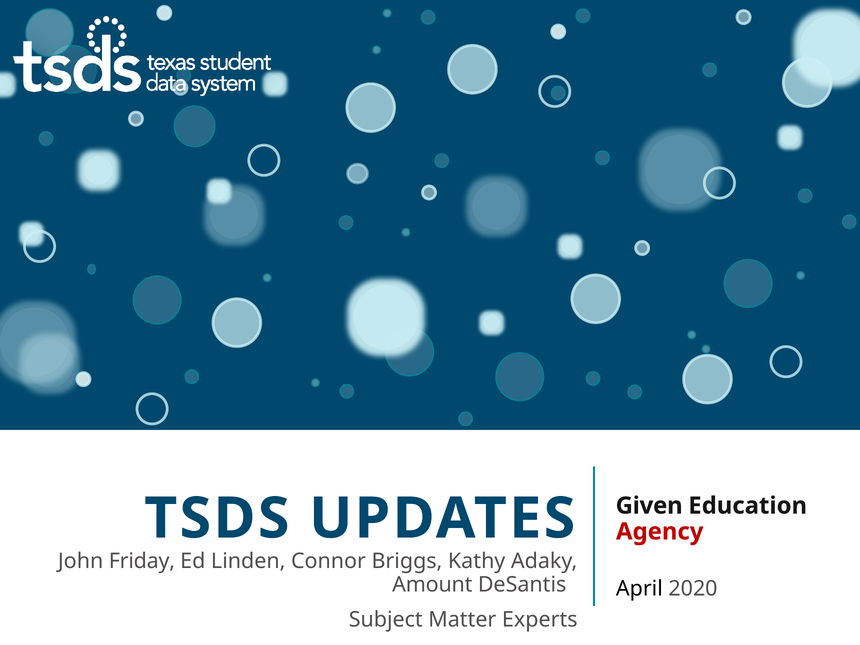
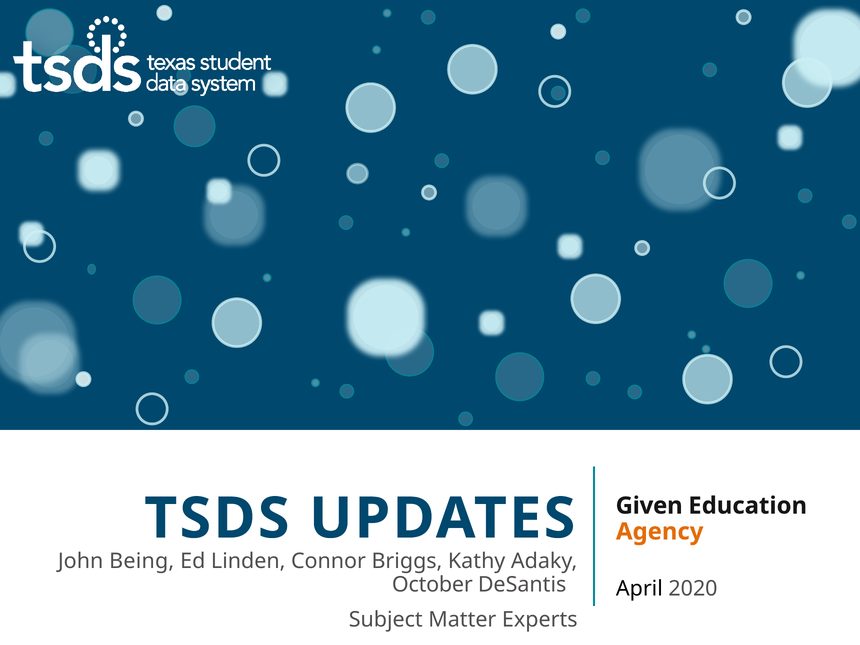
Agency colour: red -> orange (660, 532)
Friday: Friday -> Being (142, 561)
Amount: Amount -> October (432, 584)
